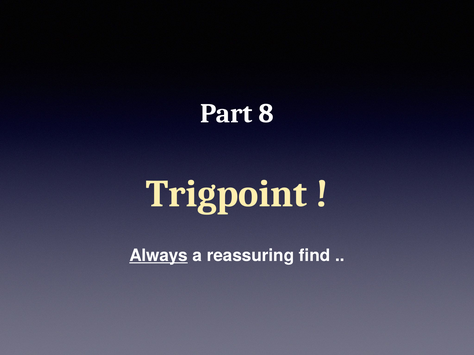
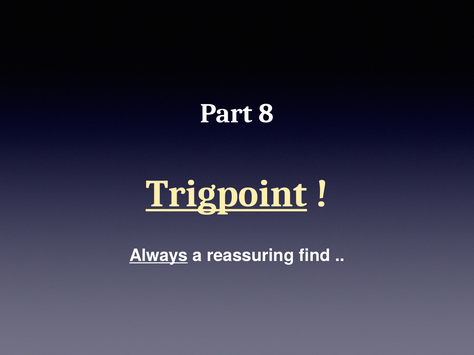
Trigpoint underline: none -> present (226, 194)
